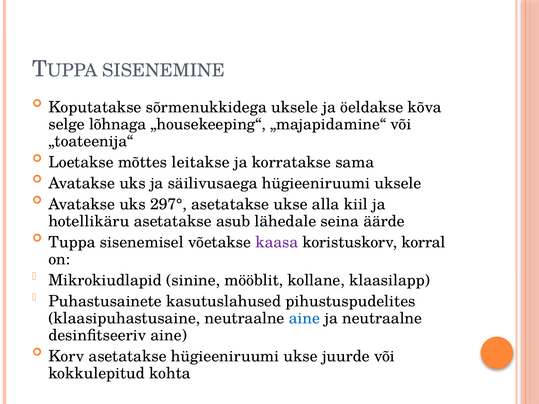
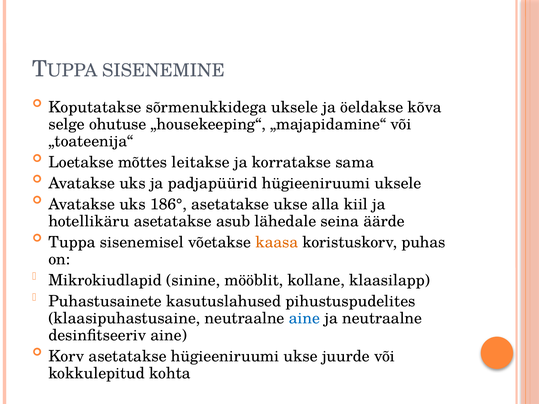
lõhnaga: lõhnaga -> ohutuse (118, 124)
säilivusaega: säilivusaega -> padjapüürid (213, 183)
297°: 297° -> 186° (168, 204)
kaasa colour: purple -> orange (277, 242)
korral: korral -> puhas (423, 242)
